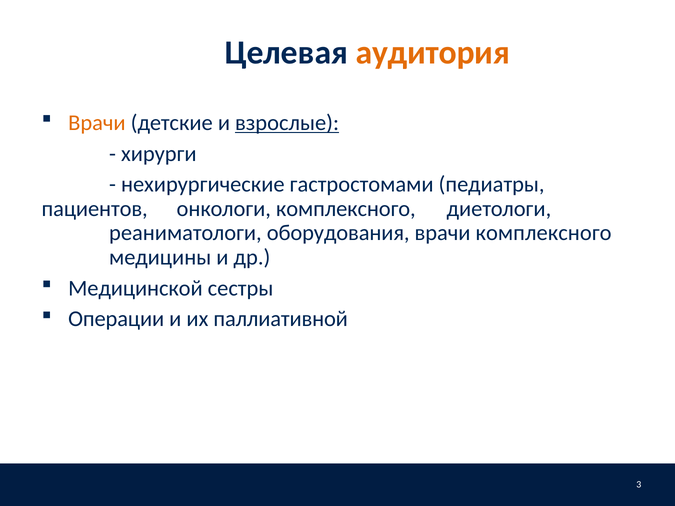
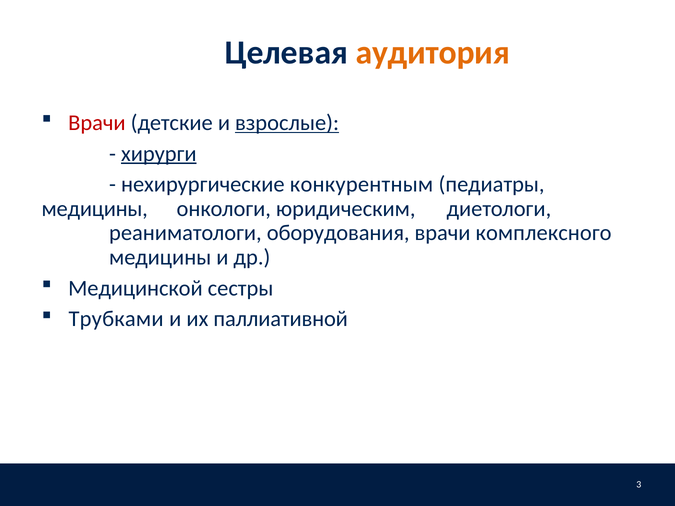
Врачи colour: orange -> red (97, 123)
хирурги underline: none -> present (159, 154)
гастростомами: гастростомами -> конкурентным (362, 185)
пациентов: пациентов -> медицины (95, 209)
онкологи комплексного: комплексного -> юридическим (346, 209)
Операции: Операции -> Трубками (116, 319)
